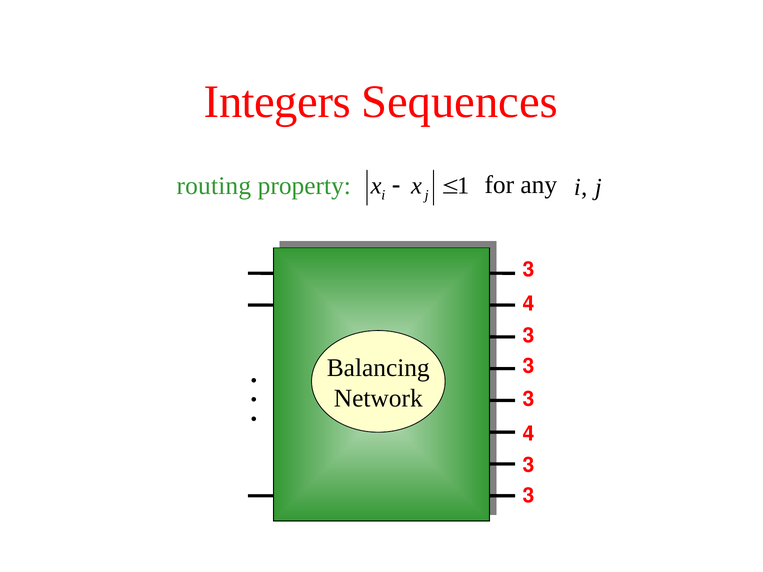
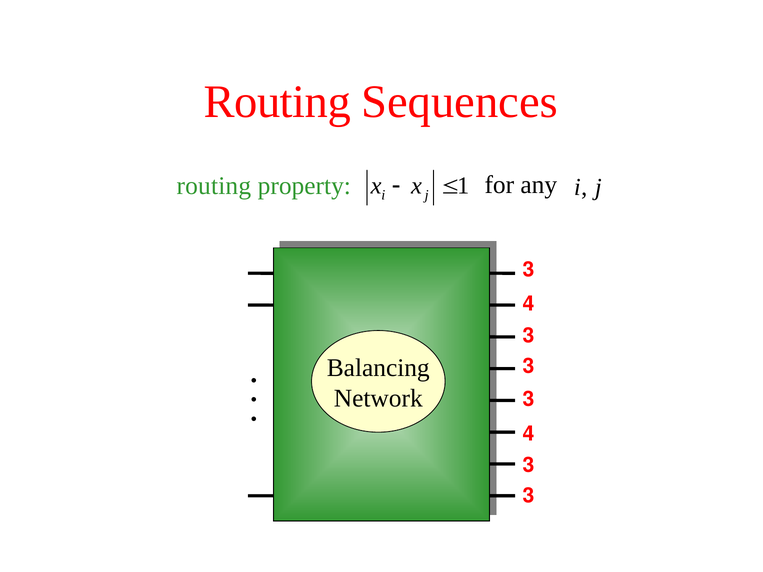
Integers: Integers -> Routing (277, 102)
